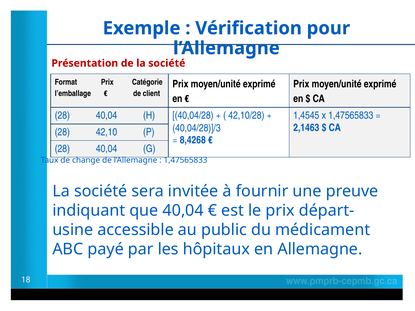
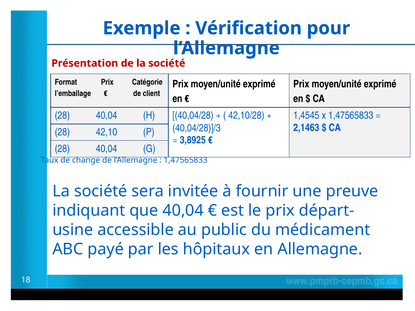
8,4268: 8,4268 -> 3,8925 (193, 140)
